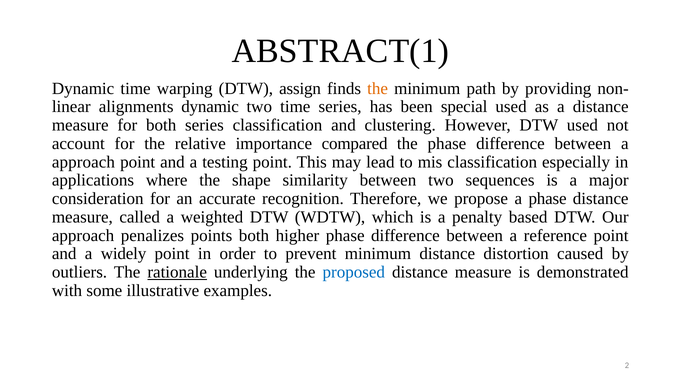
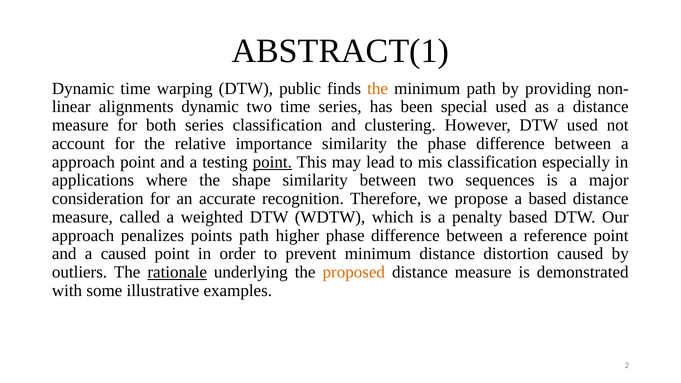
assign: assign -> public (300, 88)
importance compared: compared -> similarity (355, 144)
point underline: none -> present (272, 162)
a phase: phase -> based (548, 199)
points both: both -> path (254, 235)
a widely: widely -> caused (124, 254)
proposed colour: blue -> orange (354, 272)
